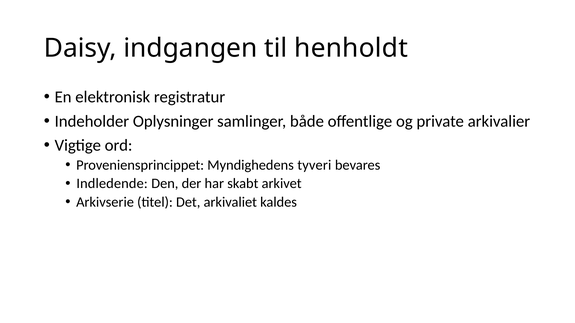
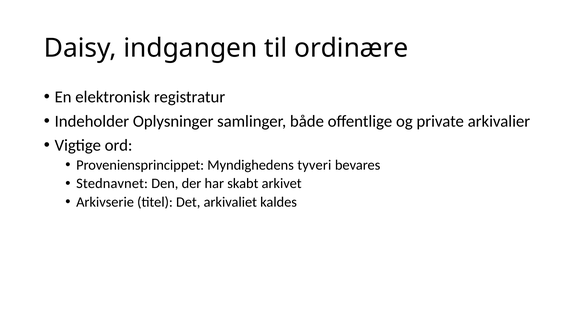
henholdt: henholdt -> ordinære (351, 48)
Indledende: Indledende -> Stednavnet (112, 184)
